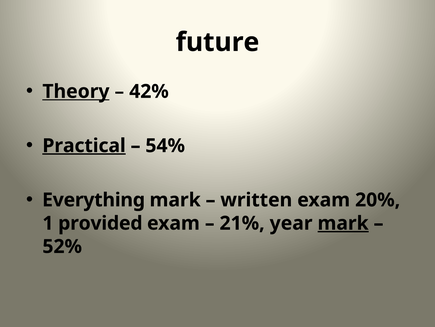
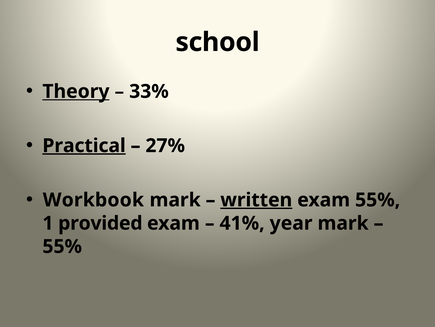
future: future -> school (218, 42)
42%: 42% -> 33% (149, 91)
54%: 54% -> 27% (165, 145)
Everything: Everything -> Workbook (93, 200)
written underline: none -> present (256, 200)
exam 20%: 20% -> 55% (378, 200)
21%: 21% -> 41% (242, 223)
mark underline: present -> none (343, 223)
52%: 52% -> 55% (62, 246)
